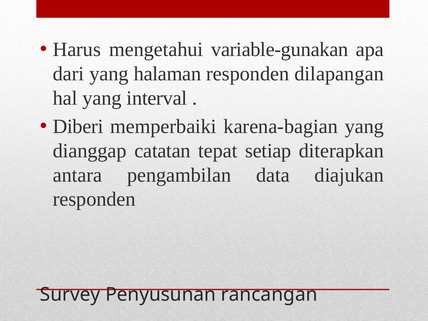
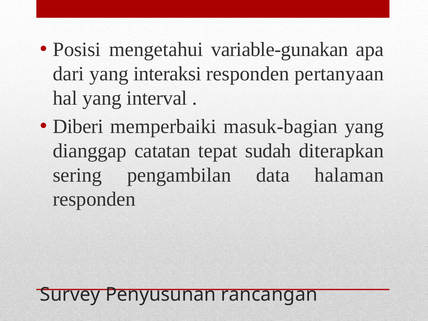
Harus: Harus -> Posisi (77, 50)
halaman: halaman -> interaksi (168, 74)
dilapangan: dilapangan -> pertanyaan (339, 74)
karena-bagian: karena-bagian -> masuk-bagian (281, 127)
setiap: setiap -> sudah (268, 151)
antara: antara -> sering (77, 175)
diajukan: diajukan -> halaman (349, 175)
